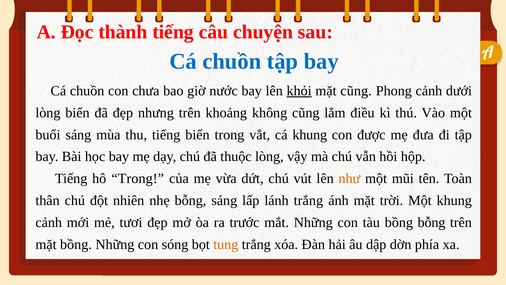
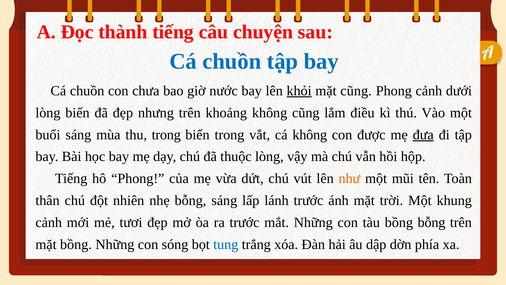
thu tiếng: tiếng -> trong (166, 135)
cá khung: khung -> không (310, 135)
đưa underline: none -> present (423, 135)
hô Trong: Trong -> Phong (138, 178)
lánh trắng: trắng -> trước (309, 200)
tung colour: orange -> blue (226, 244)
